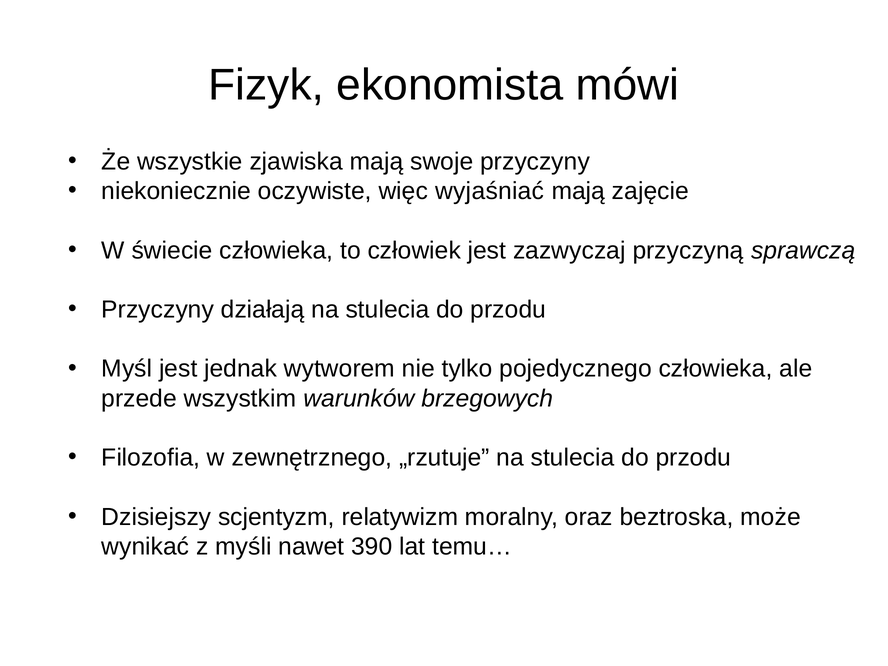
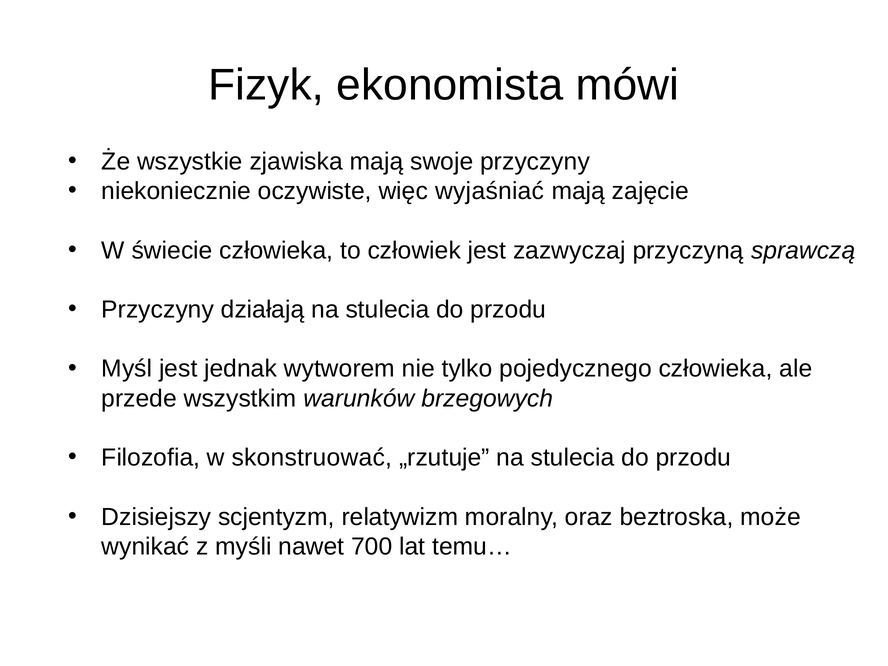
zewnętrznego: zewnętrznego -> skonstruować (312, 458)
390: 390 -> 700 (372, 547)
